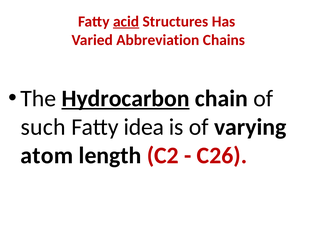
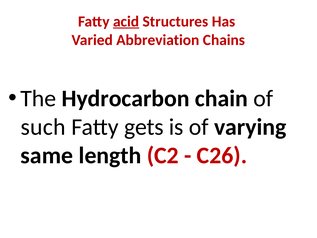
Hydrocarbon underline: present -> none (126, 98)
idea: idea -> gets (144, 127)
atom: atom -> same (47, 155)
